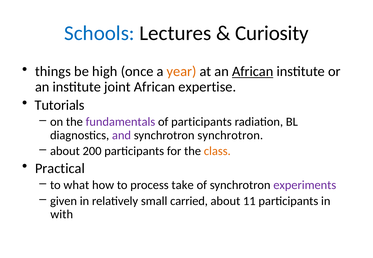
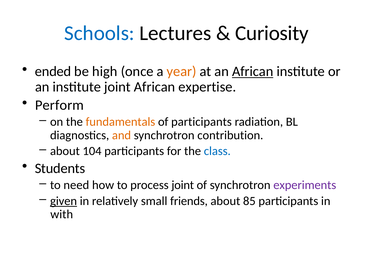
things: things -> ended (53, 72)
Tutorials: Tutorials -> Perform (59, 105)
fundamentals colour: purple -> orange (120, 122)
and colour: purple -> orange (121, 135)
synchrotron synchrotron: synchrotron -> contribution (230, 135)
200: 200 -> 104 (92, 151)
class colour: orange -> blue (217, 151)
Practical: Practical -> Students (60, 169)
what: what -> need (76, 185)
process take: take -> joint (183, 185)
given underline: none -> present (64, 201)
carried: carried -> friends (189, 201)
11: 11 -> 85 (249, 201)
